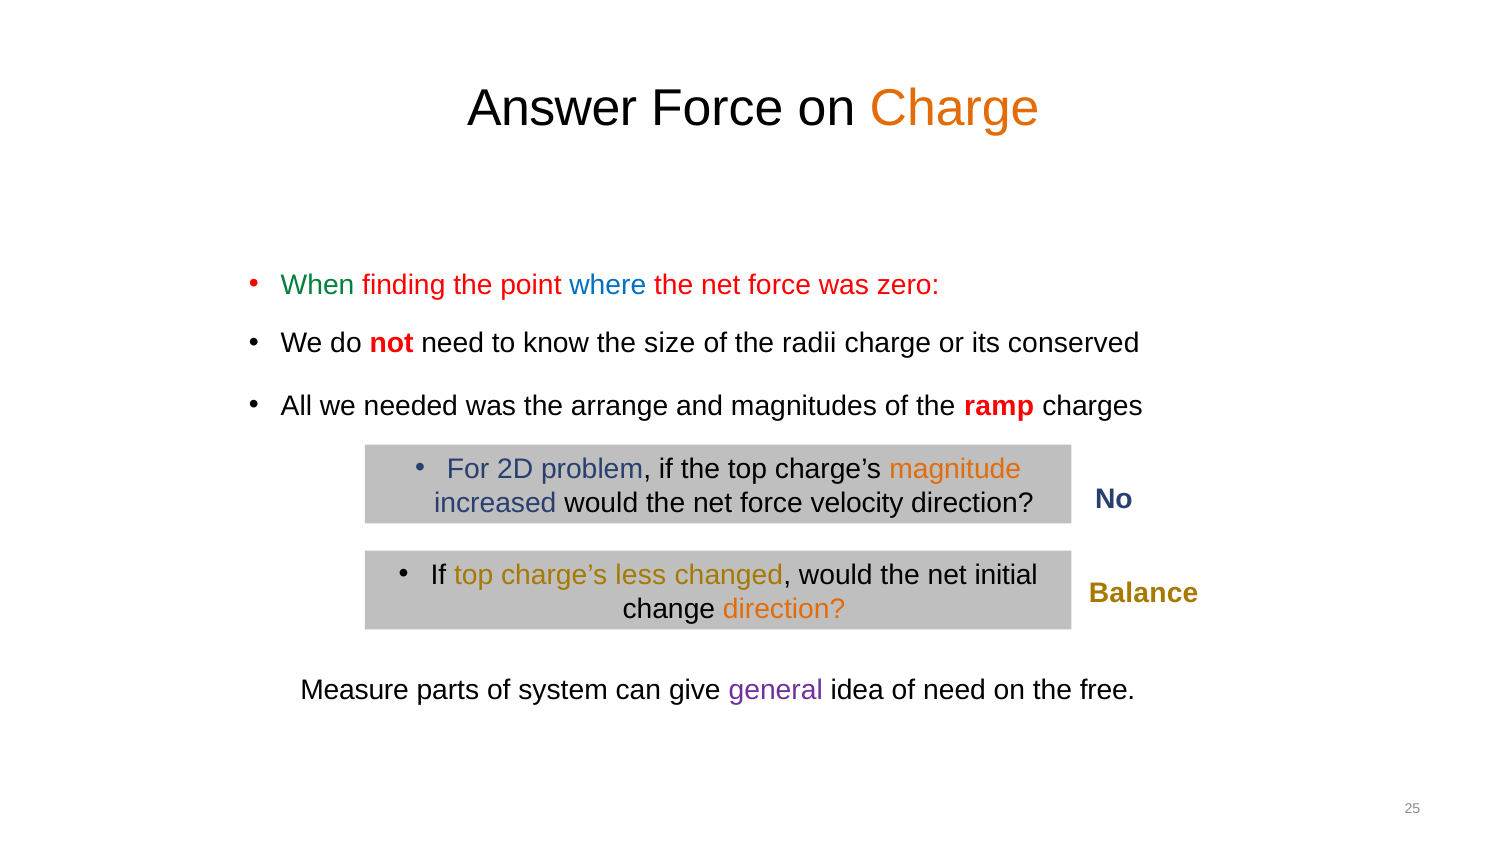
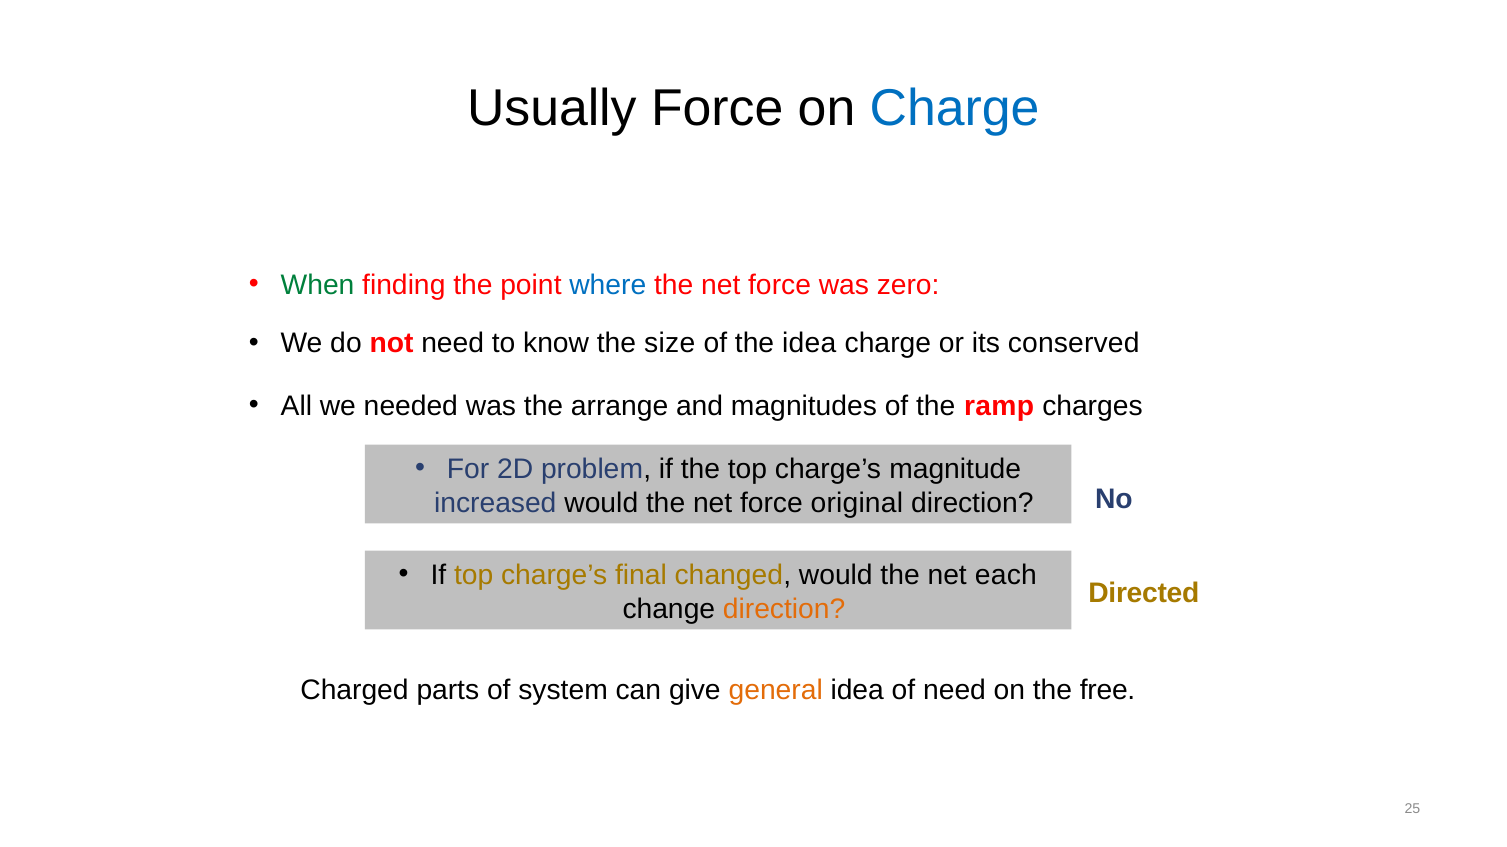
Answer: Answer -> Usually (552, 108)
Charge colour: orange -> blue (955, 108)
the radii: radii -> idea (809, 344)
magnitude colour: orange -> black (955, 469)
velocity: velocity -> original (857, 503)
less: less -> final (641, 575)
initial: initial -> each (1006, 575)
Balance: Balance -> Directed (1144, 594)
Measure: Measure -> Charged (355, 691)
general colour: purple -> orange (776, 691)
